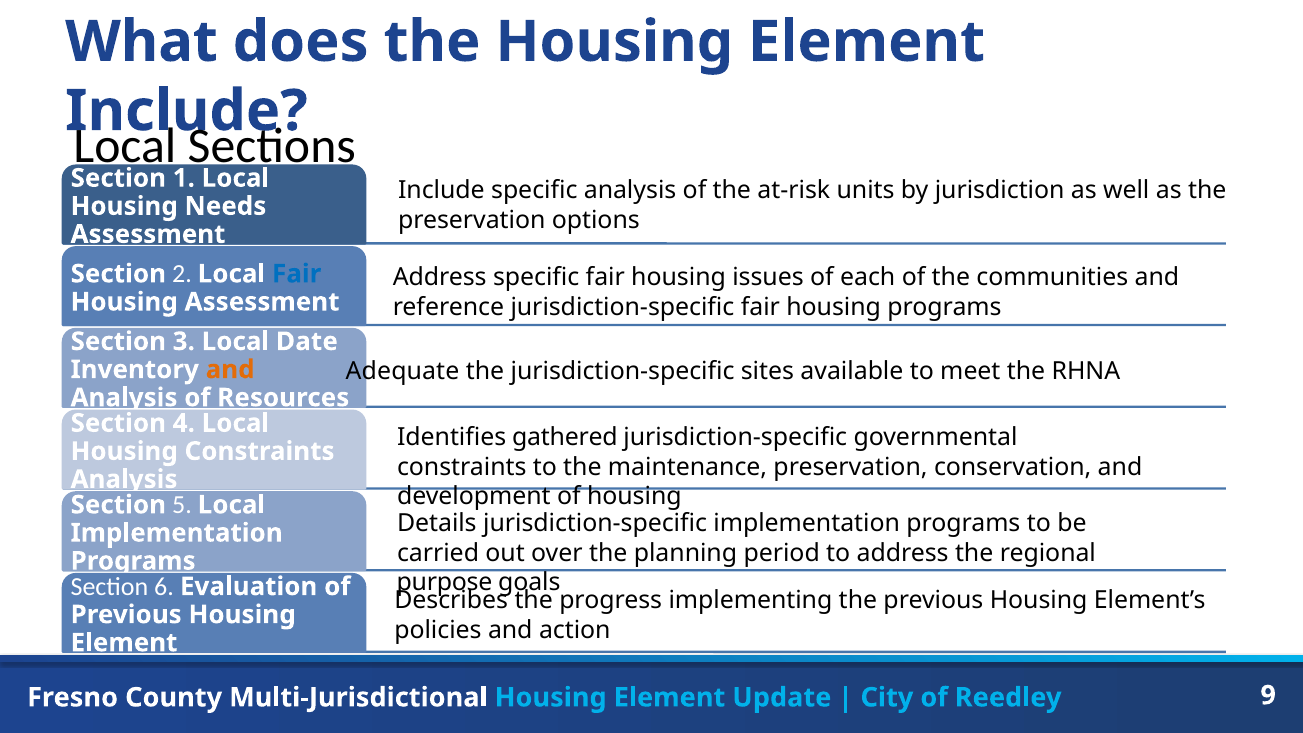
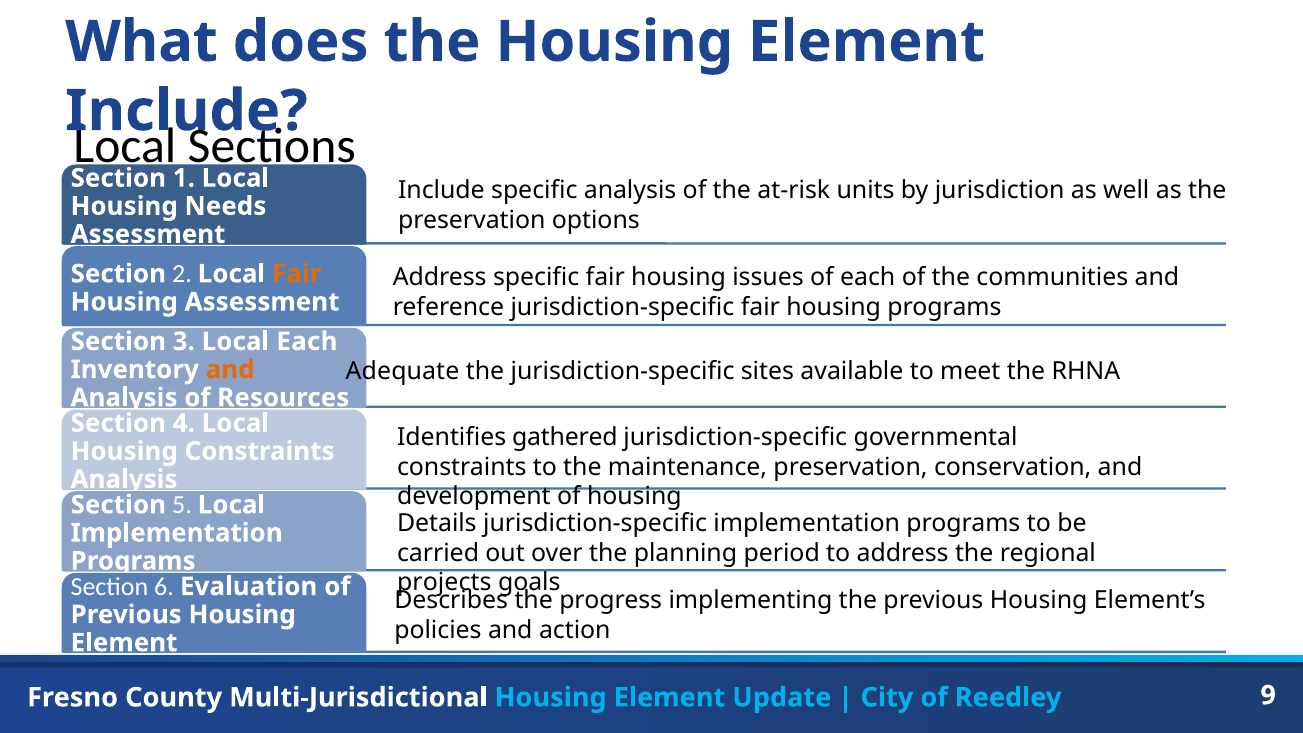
Fair colour: blue -> orange (297, 274)
Local Date: Date -> Each (307, 341)
purpose: purpose -> projects (444, 583)
